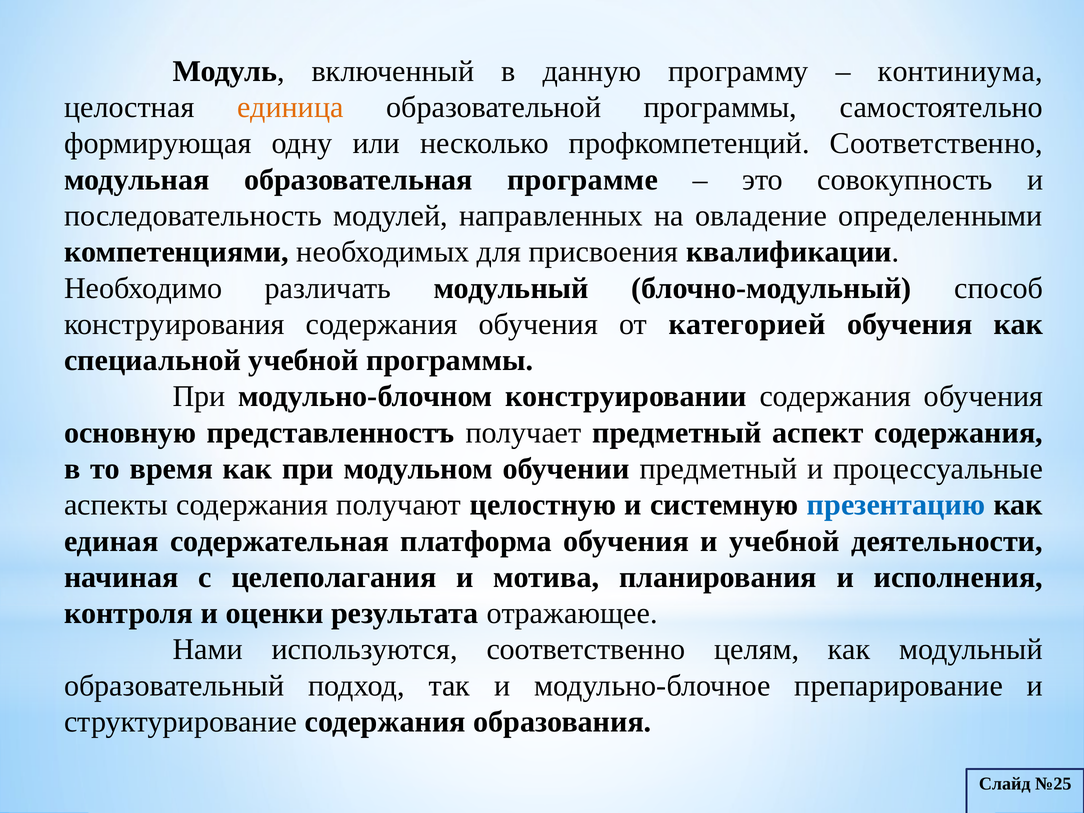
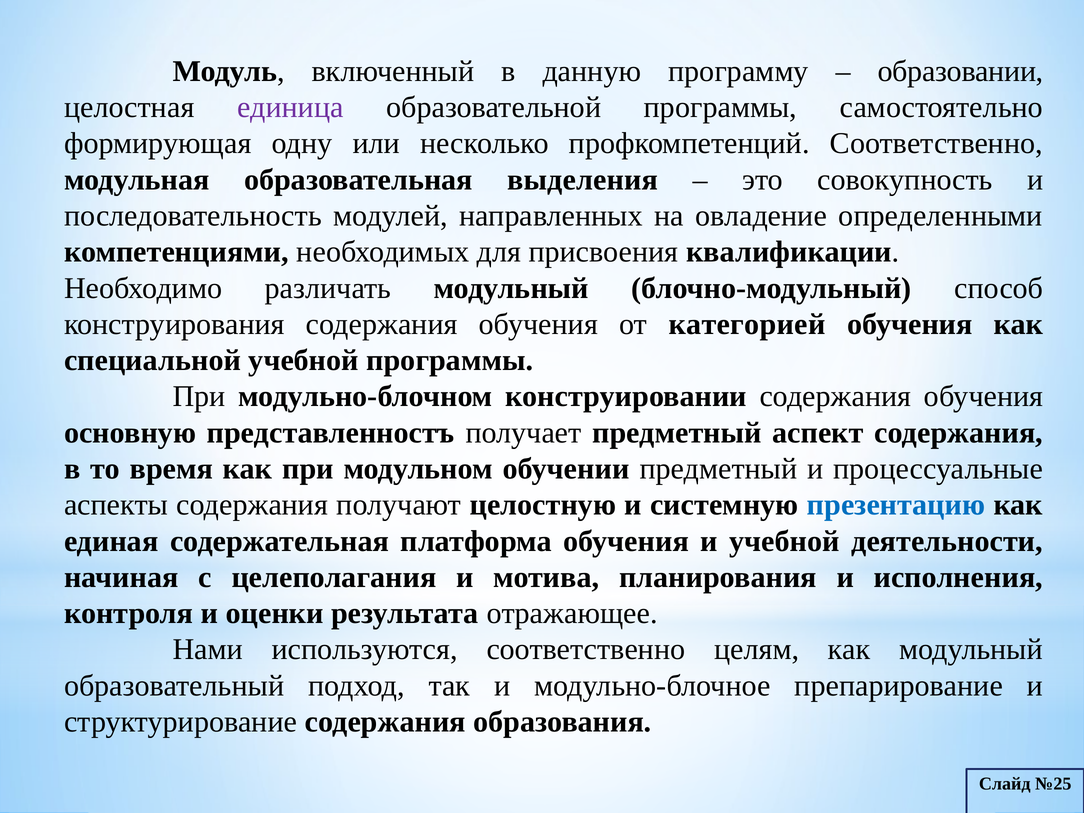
континиума: континиума -> образовании (961, 71)
единица colour: orange -> purple (290, 107)
программе: программе -> выделения (583, 180)
